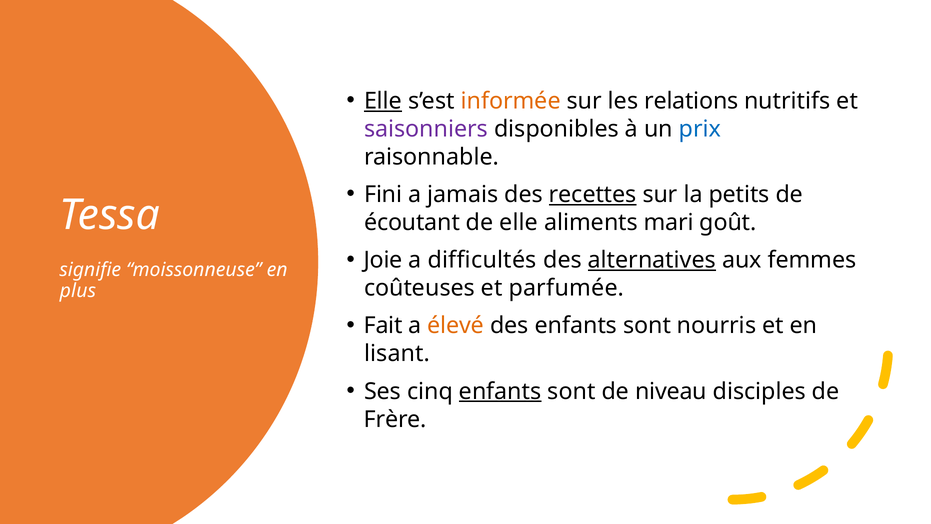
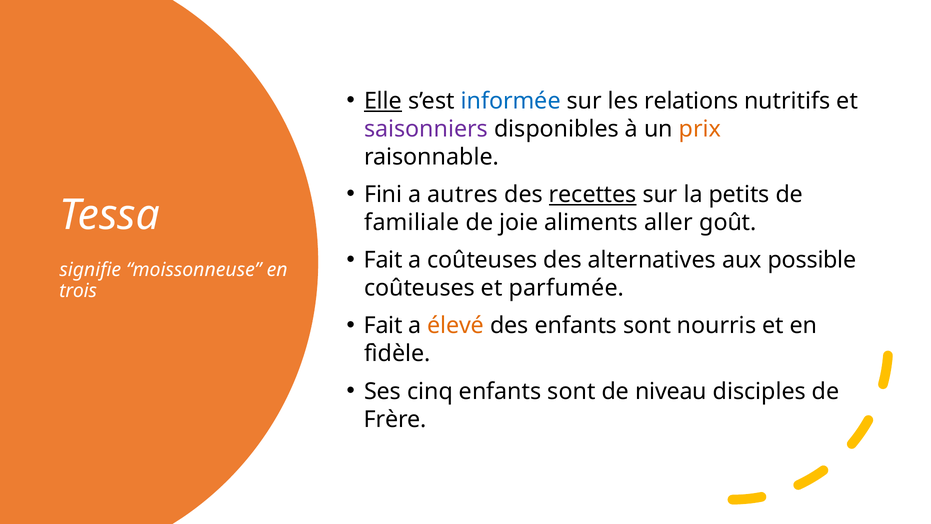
informée colour: orange -> blue (511, 101)
prix colour: blue -> orange (700, 129)
jamais: jamais -> autres (463, 194)
écoutant: écoutant -> familiale (412, 222)
de elle: elle -> joie (519, 222)
mari: mari -> aller (668, 222)
Joie: Joie -> Fait (383, 260)
a difficultés: difficultés -> coûteuses (482, 260)
alternatives underline: present -> none (652, 260)
femmes: femmes -> possible (812, 260)
plus: plus -> trois (78, 291)
lisant: lisant -> fìdèle (397, 354)
enfants underline: present -> none (500, 391)
